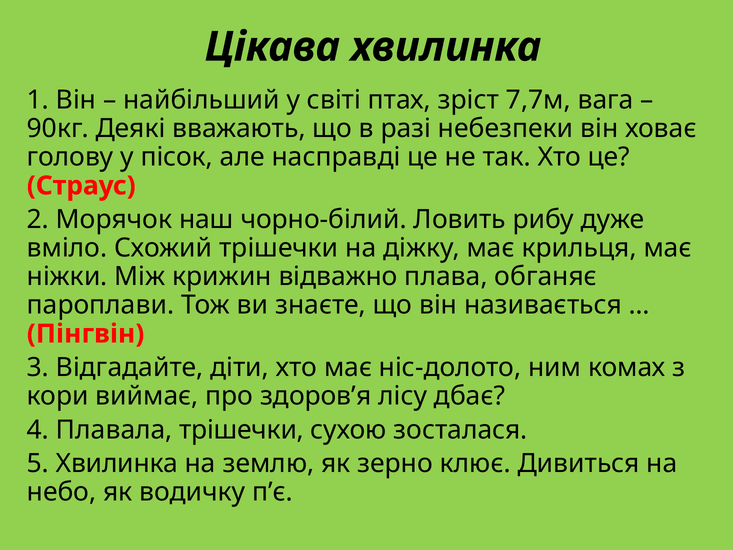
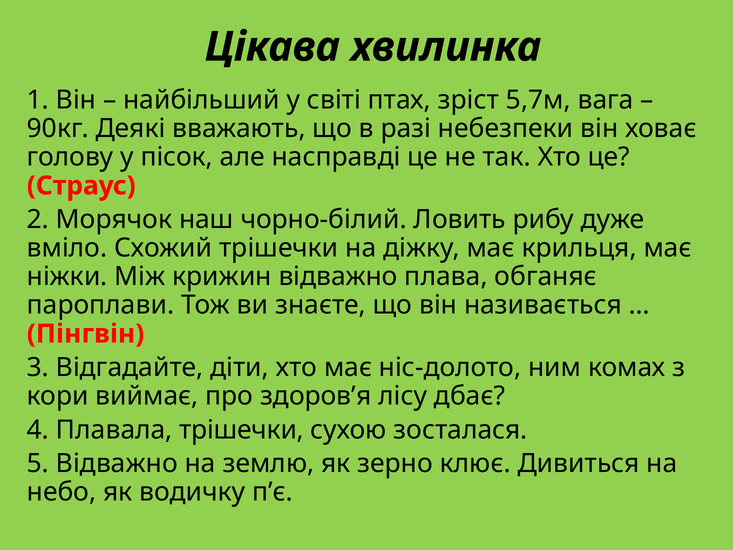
7,7м: 7,7м -> 5,7м (538, 100)
5 Хвилинка: Хвилинка -> Відважно (117, 463)
